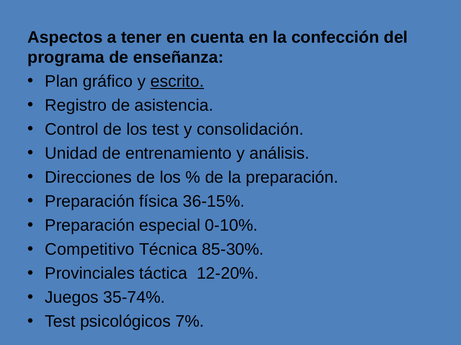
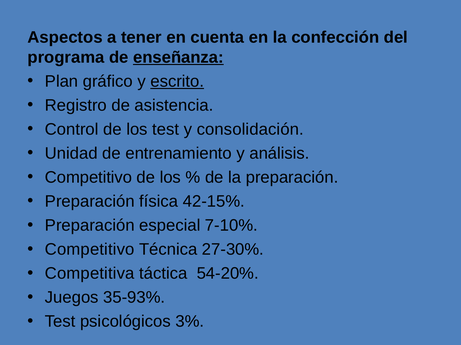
enseñanza underline: none -> present (178, 57)
Direcciones: Direcciones -> Competitivo (88, 178)
36-15%: 36-15% -> 42-15% (214, 202)
0-10%: 0-10% -> 7-10% (231, 226)
85-30%: 85-30% -> 27-30% (233, 250)
Provinciales: Provinciales -> Competitiva (90, 274)
12-20%: 12-20% -> 54-20% (228, 274)
35-74%: 35-74% -> 35-93% (134, 298)
7%: 7% -> 3% (190, 322)
